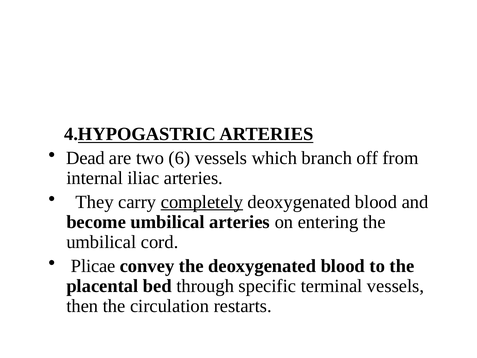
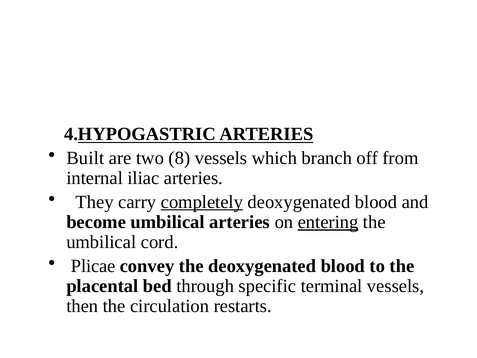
Dead: Dead -> Built (85, 158)
6: 6 -> 8 (179, 158)
entering underline: none -> present (328, 222)
